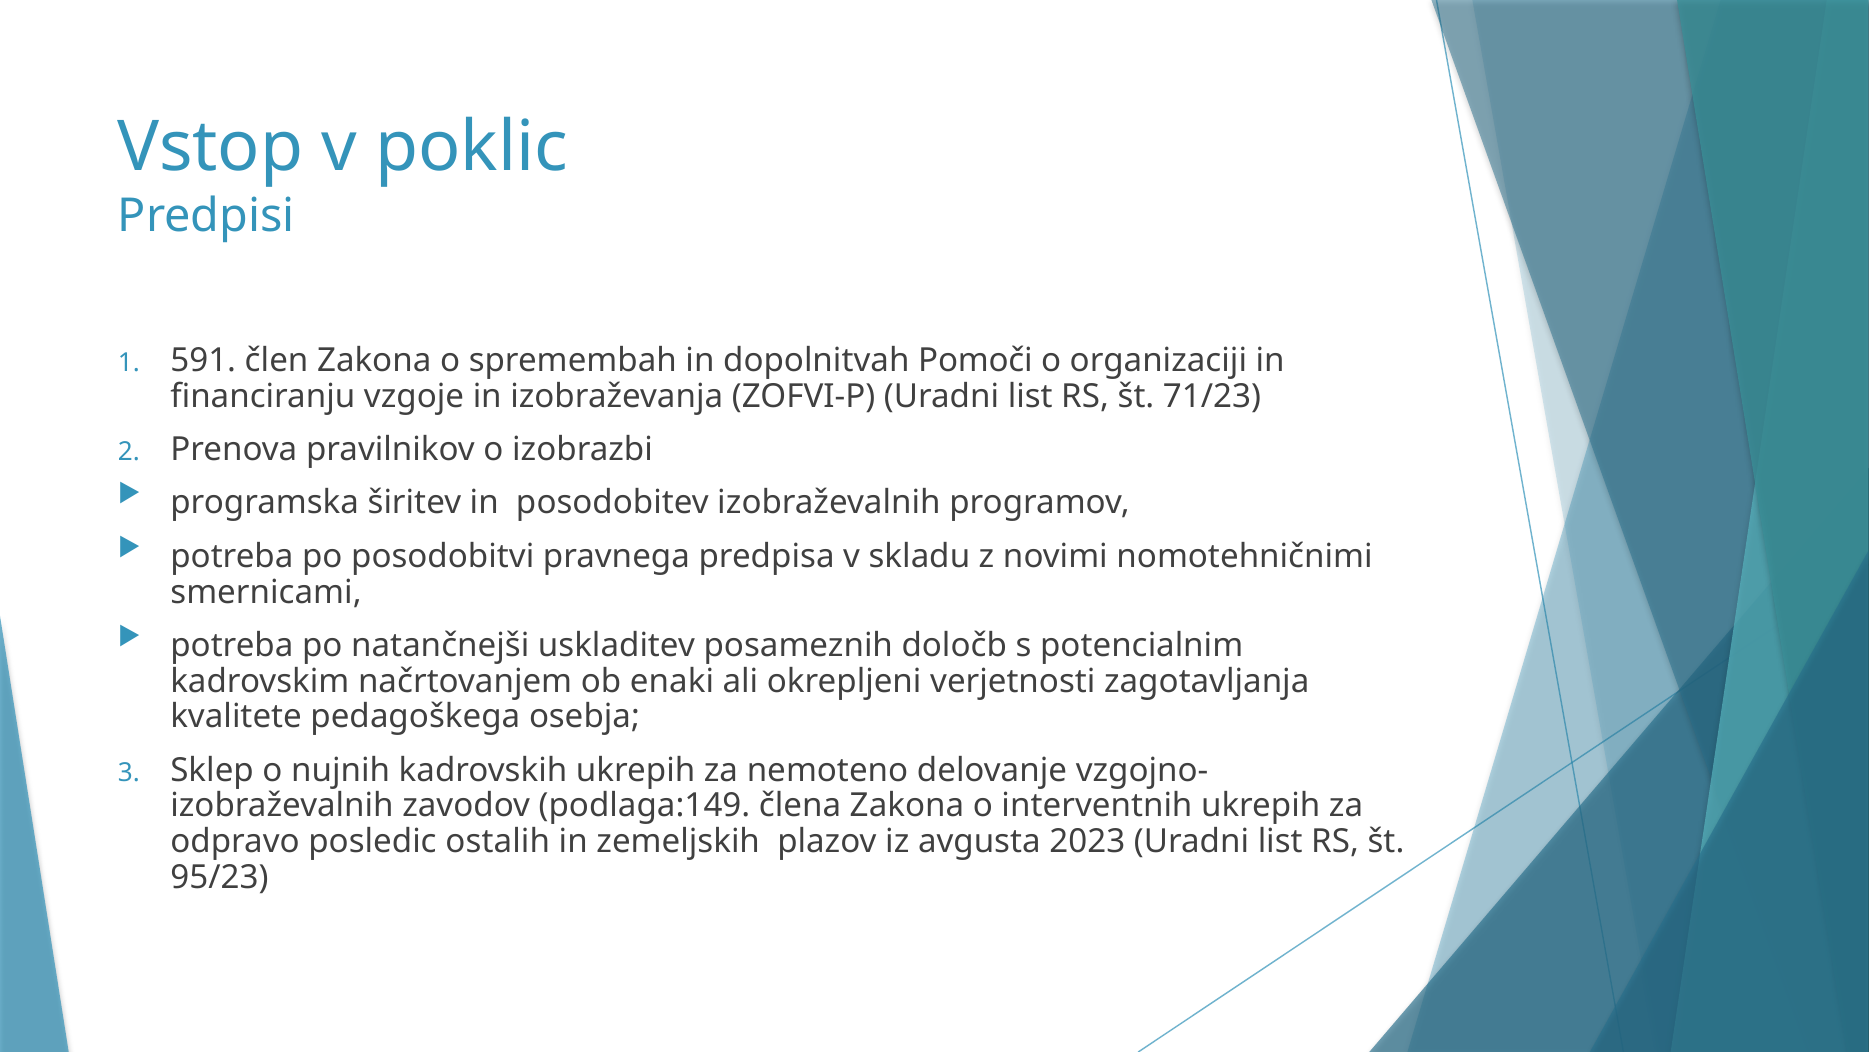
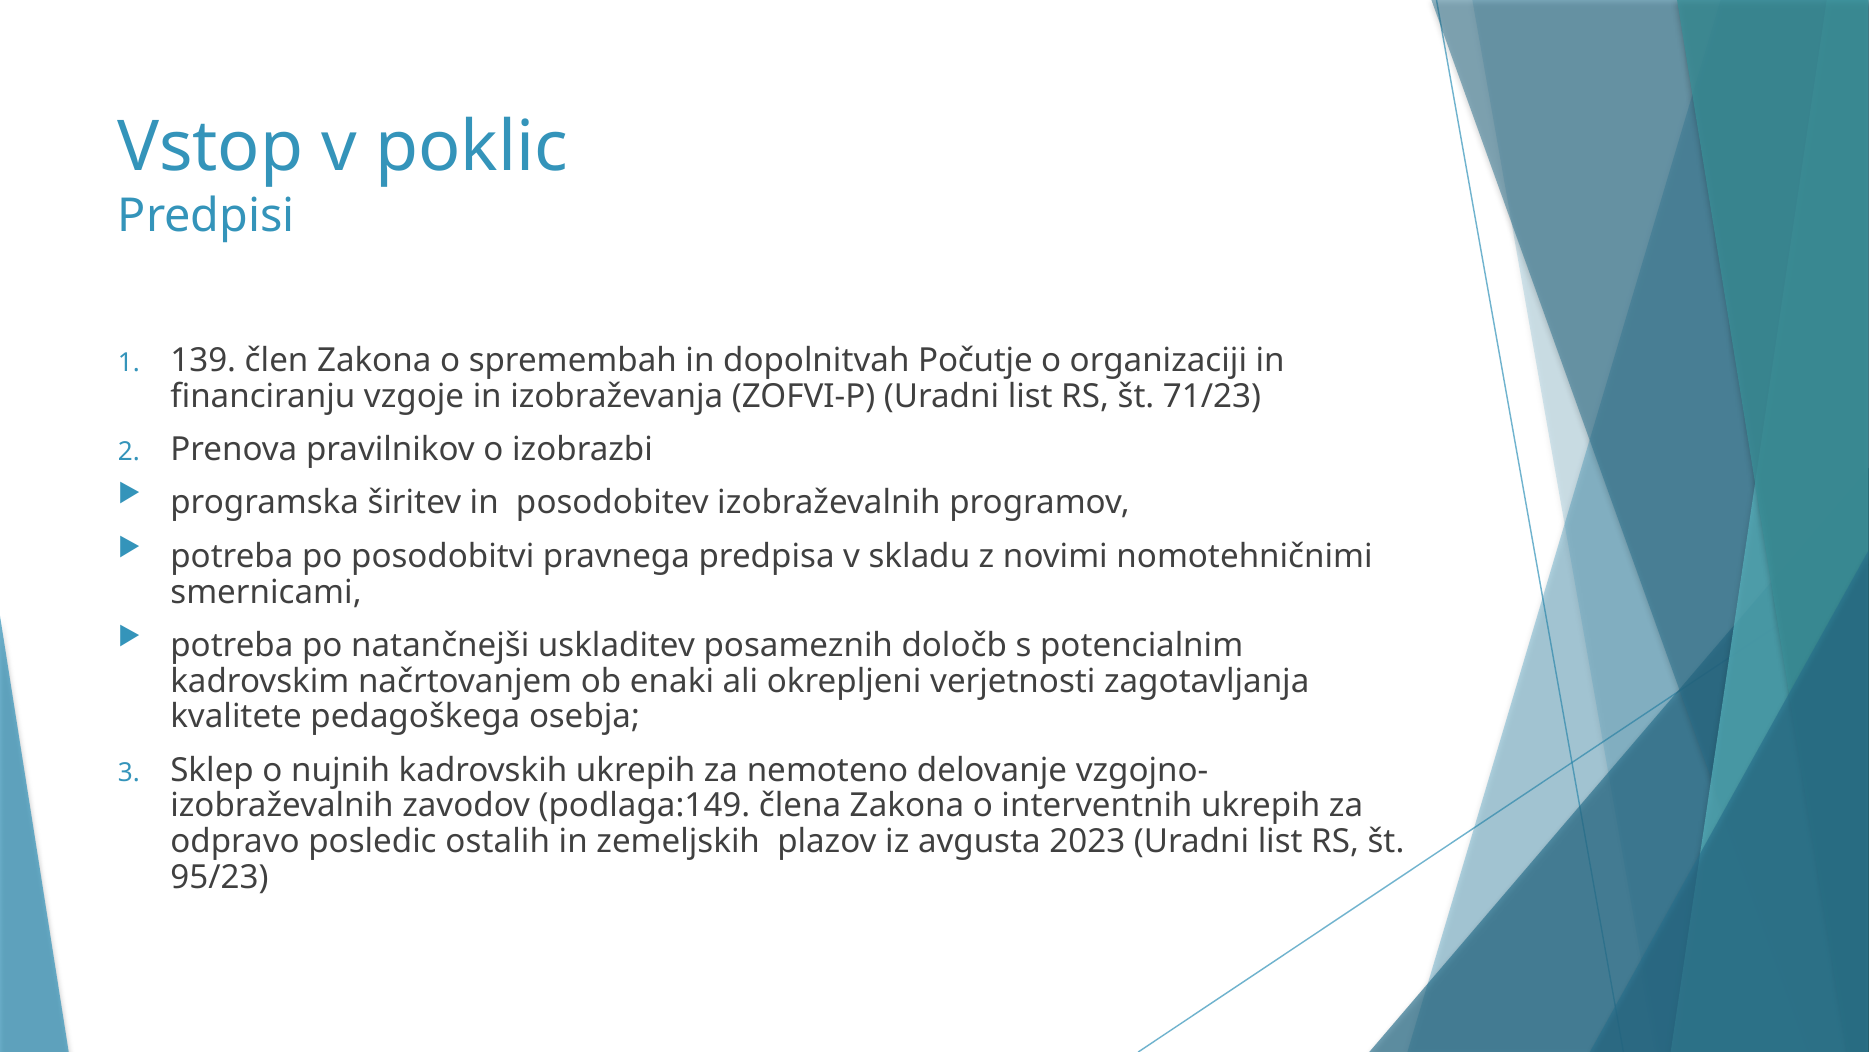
591: 591 -> 139 (203, 360)
Pomoči: Pomoči -> Počutje (975, 360)
